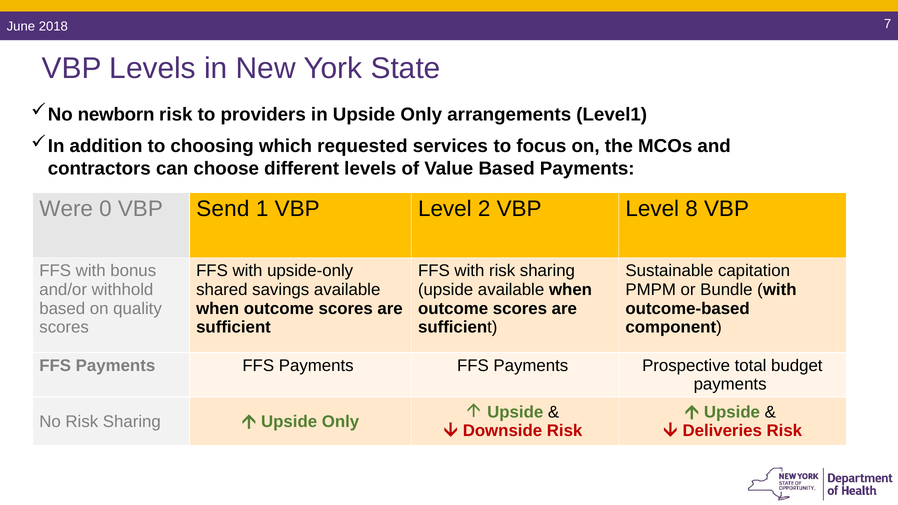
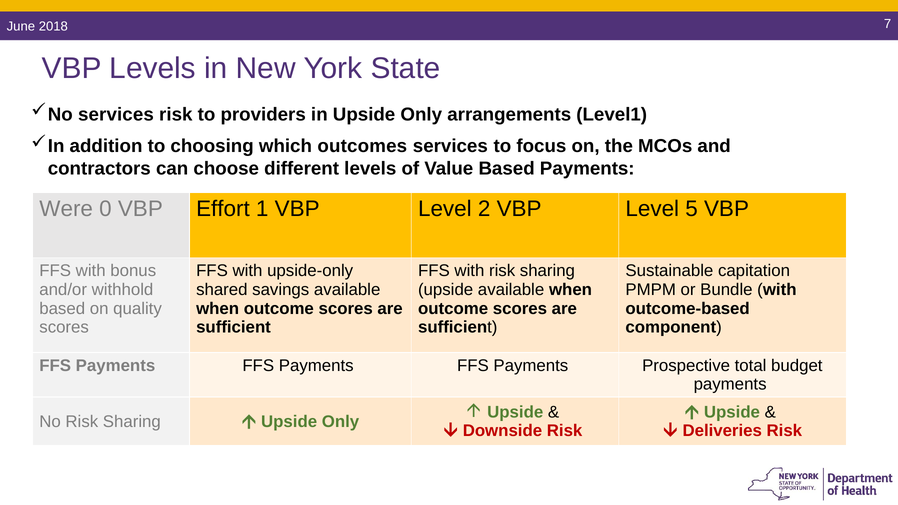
newborn: newborn -> services (116, 114)
requested: requested -> outcomes (362, 146)
Send: Send -> Effort (223, 209)
8: 8 -> 5 (692, 209)
